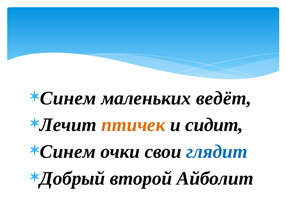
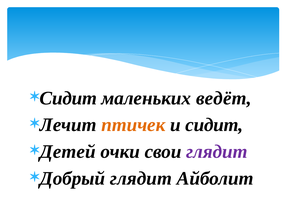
Синем: Синем -> Сидит (68, 98)
Синем: Синем -> Детей (68, 151)
глядит colour: blue -> purple (217, 151)
Добрый второй: второй -> глядит (141, 178)
